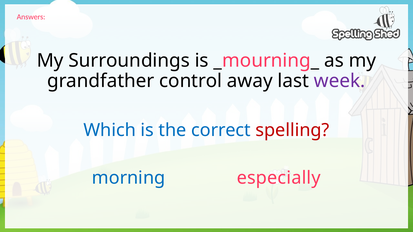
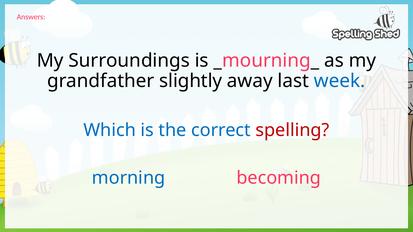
control: control -> slightly (191, 81)
week colour: purple -> blue (340, 81)
especially: especially -> becoming (279, 178)
